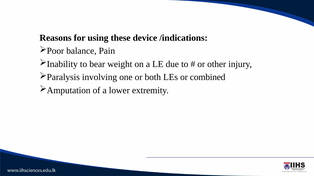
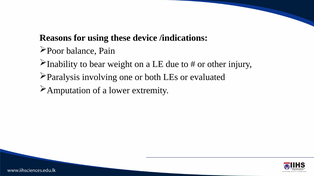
combined: combined -> evaluated (208, 77)
